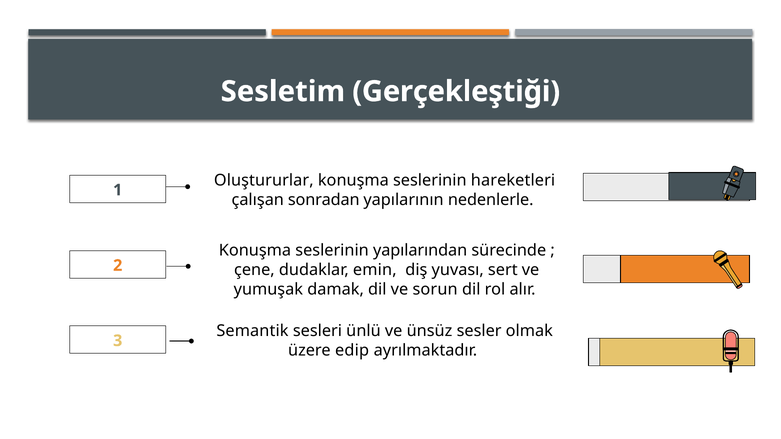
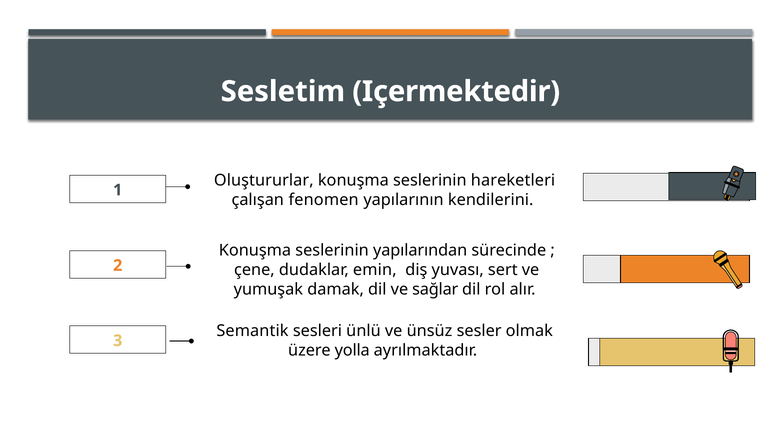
Gerçekleştiği: Gerçekleştiği -> Içermektedir (456, 92)
sonradan: sonradan -> fenomen (324, 200)
nedenlerle: nedenlerle -> kendilerini (491, 200)
sorun: sorun -> sağlar (435, 289)
edip: edip -> yolla (352, 351)
